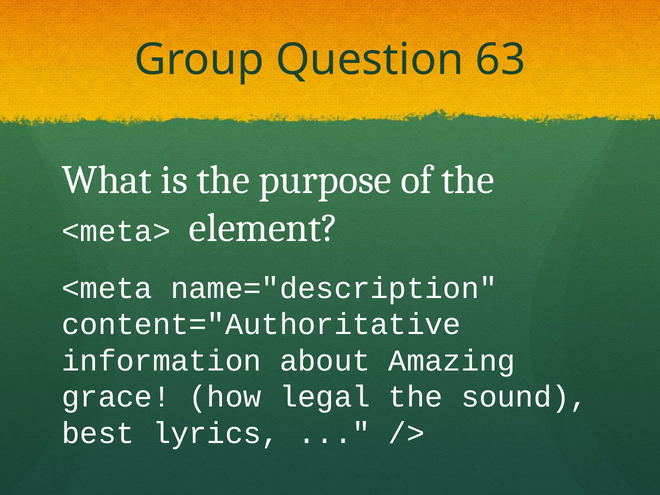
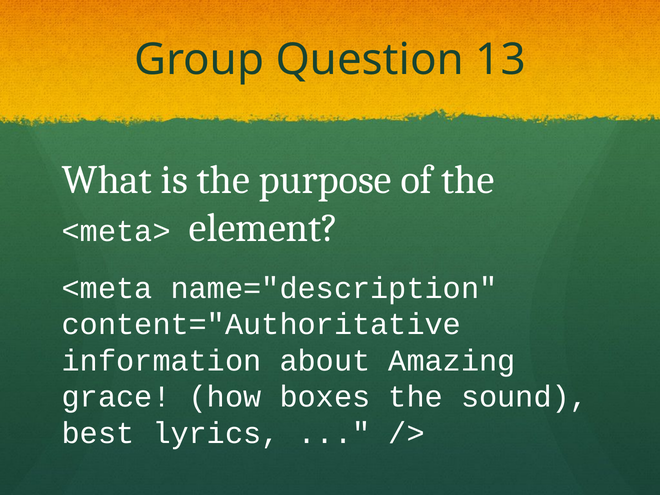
63: 63 -> 13 (501, 60)
legal: legal -> boxes (325, 397)
